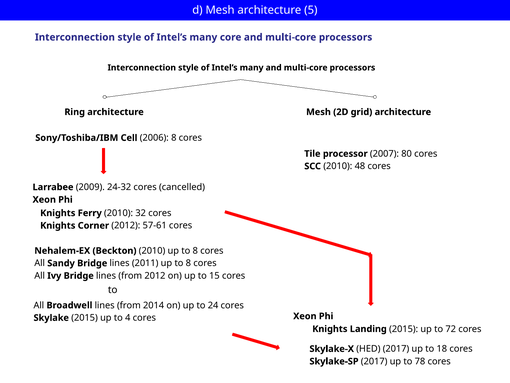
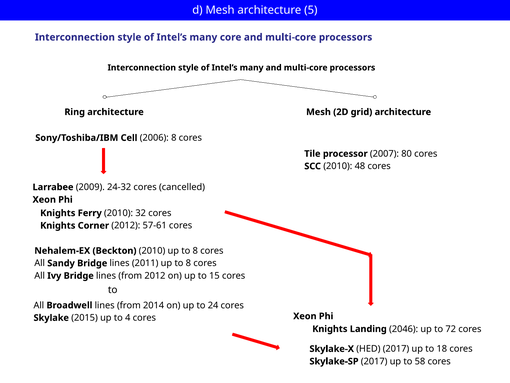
Landing 2015: 2015 -> 2046 (404, 329)
78: 78 -> 58 (420, 361)
